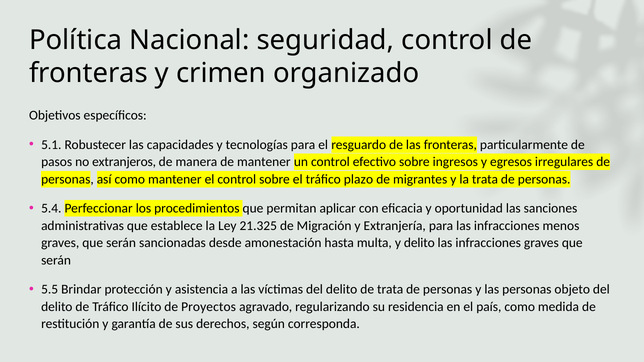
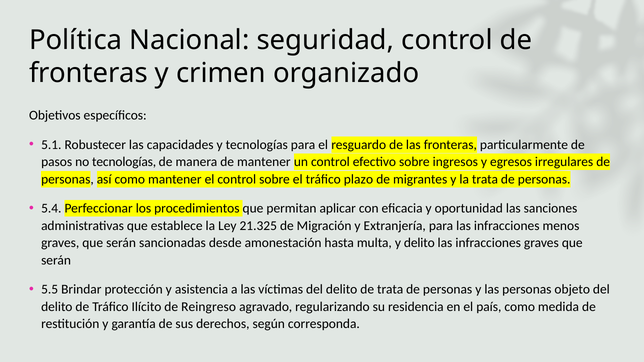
no extranjeros: extranjeros -> tecnologías (124, 162)
Proyectos: Proyectos -> Reingreso (209, 307)
